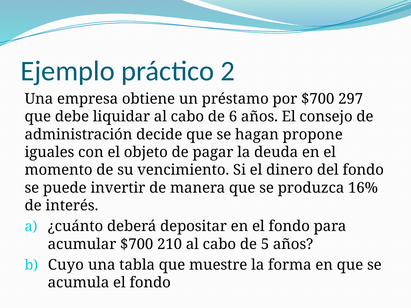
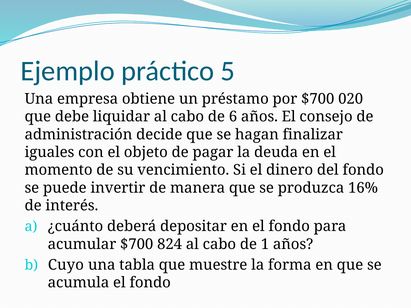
2: 2 -> 5 (228, 71)
297: 297 -> 020 (351, 99)
propone: propone -> finalizar (313, 135)
210: 210 -> 824 (170, 244)
5: 5 -> 1 (265, 244)
